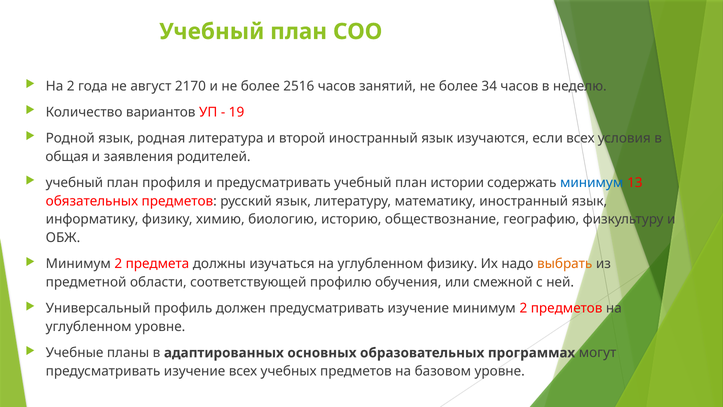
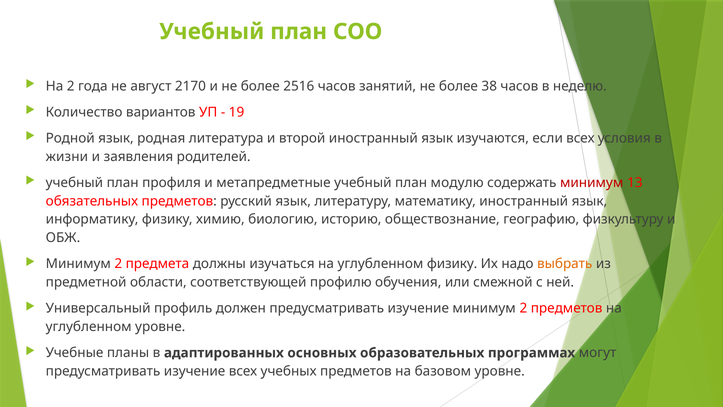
34: 34 -> 38 (489, 86)
общая: общая -> жизни (67, 156)
и предусматривать: предусматривать -> метапредметные (273, 182)
истории: истории -> модулю (457, 182)
минимум colour: blue -> red (592, 182)
